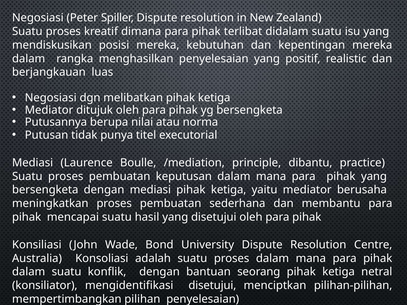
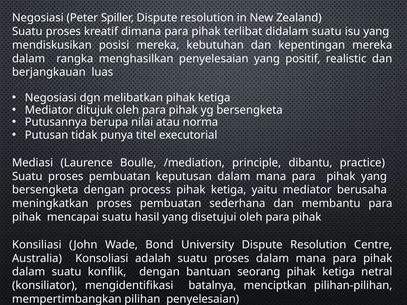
dengan mediasi: mediasi -> process (150, 190)
mengidentifikasi disetujui: disetujui -> batalnya (212, 286)
